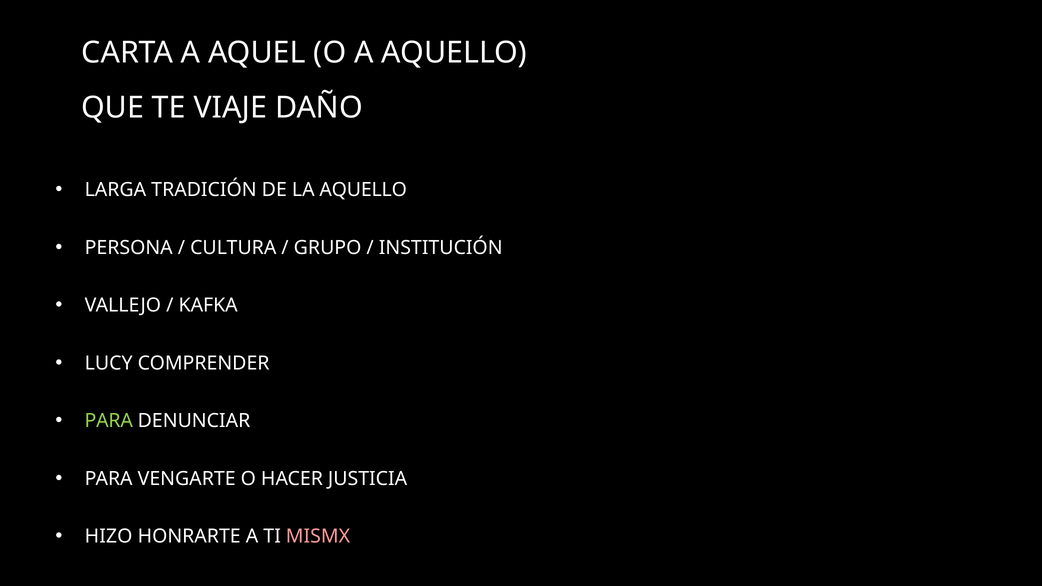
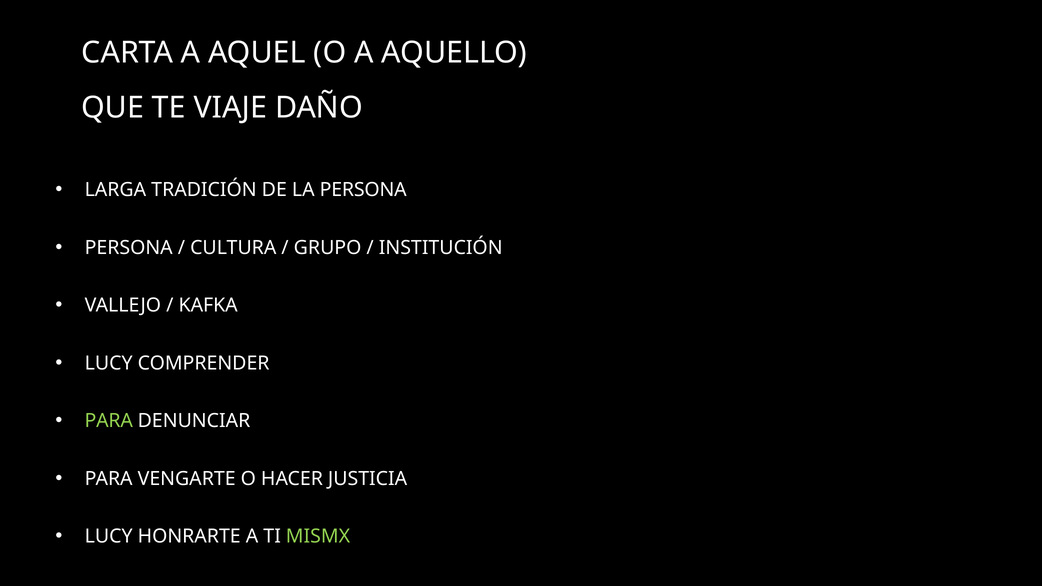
LA AQUELLO: AQUELLO -> PERSONA (363, 190)
HIZO: HIZO -> LUCY (109, 536)
MISMX colour: pink -> light green (318, 536)
